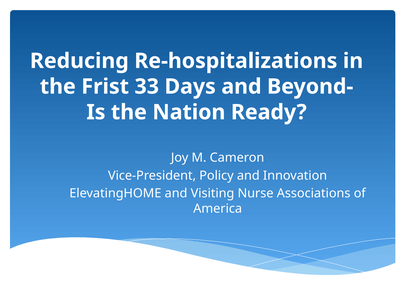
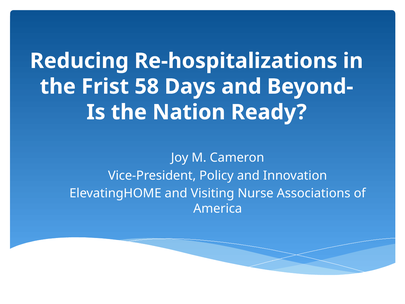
33: 33 -> 58 (147, 87)
